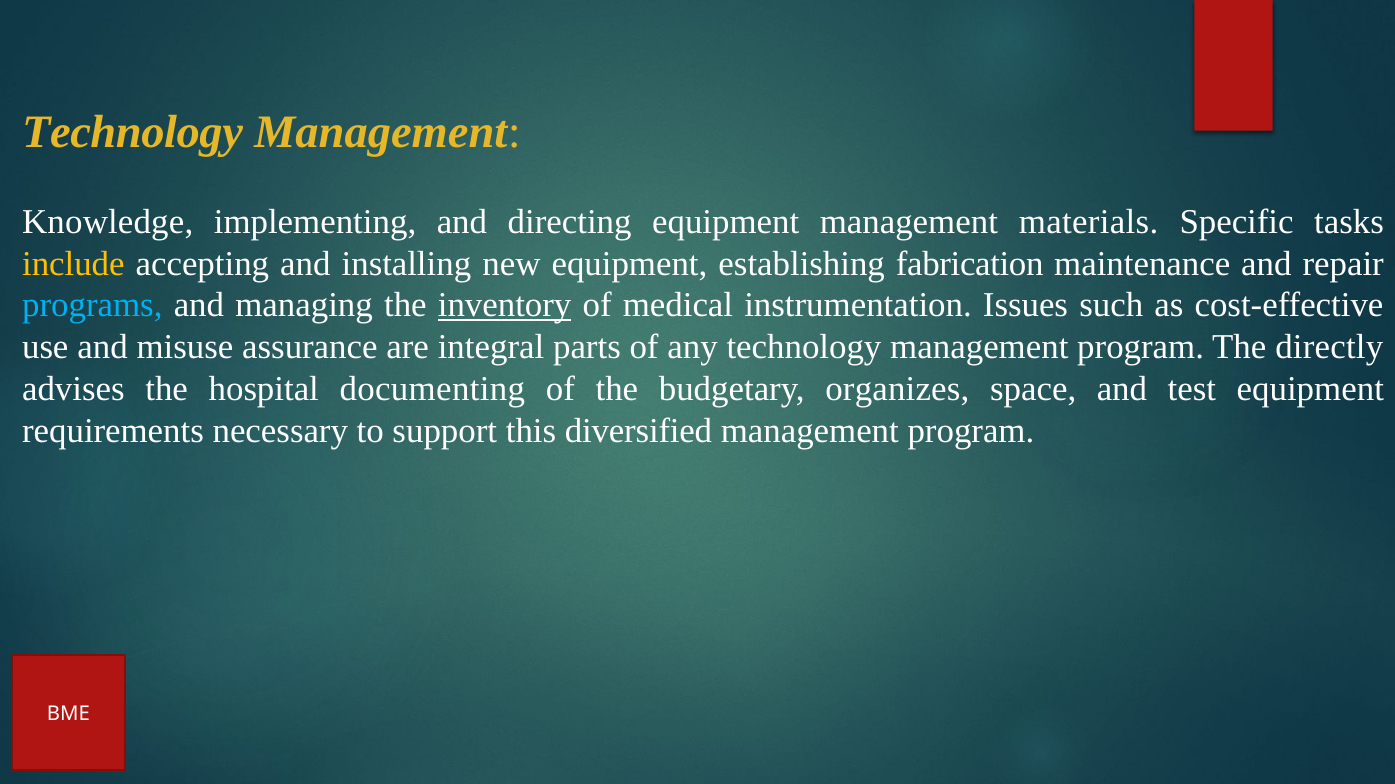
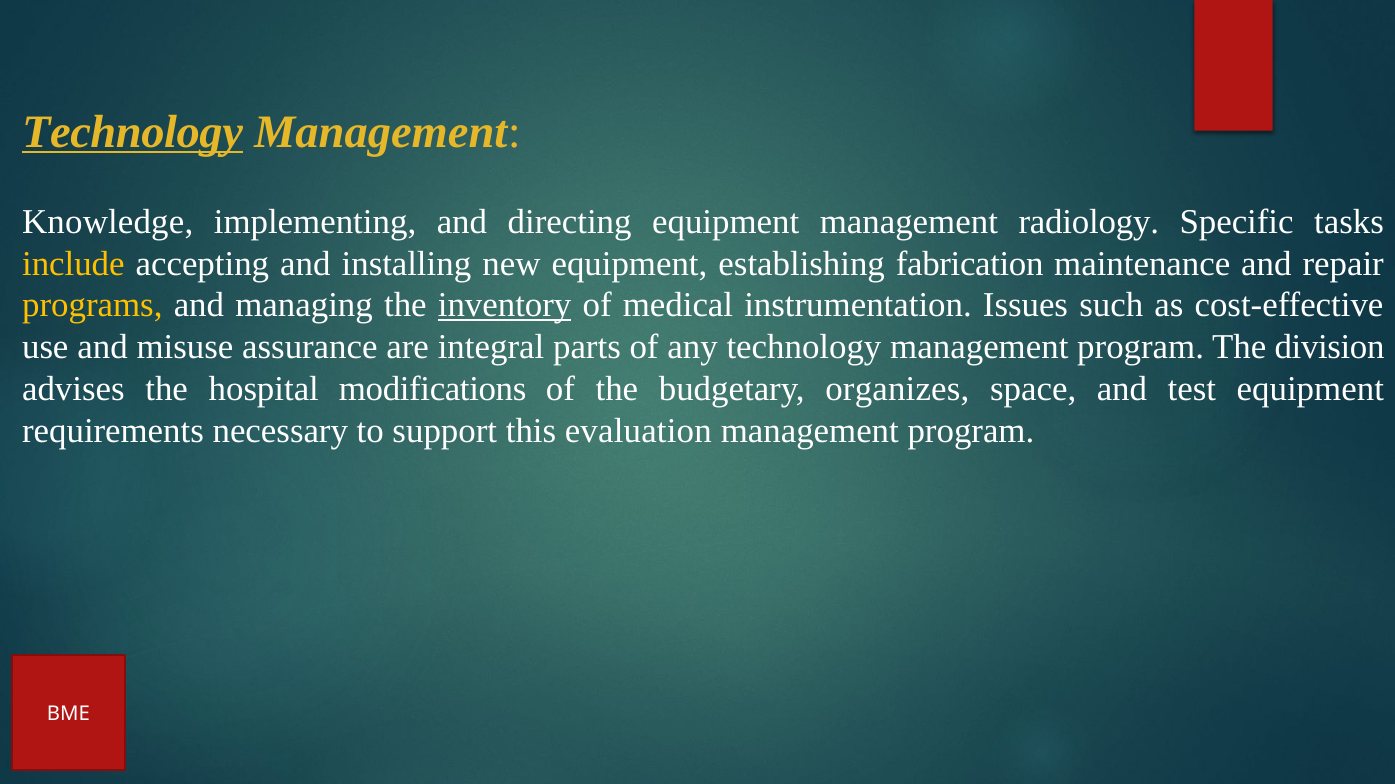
Technology underline: none -> present (133, 132)
materials: materials -> radiology (1089, 222)
programs colour: light blue -> yellow (92, 306)
directly: directly -> division (1330, 347)
documenting: documenting -> modifications (433, 389)
diversified: diversified -> evaluation (638, 431)
